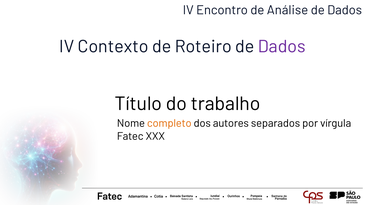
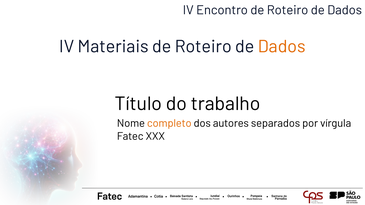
Encontro de Análise: Análise -> Roteiro (288, 10)
Contexto: Contexto -> Materiais (113, 47)
Dados colour: purple -> orange (282, 47)
